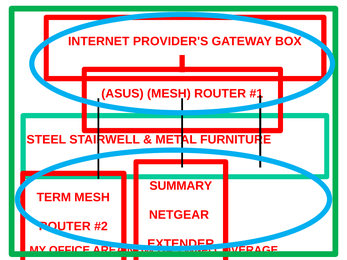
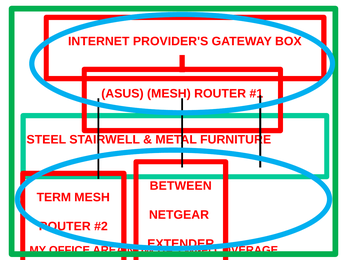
SUMMARY: SUMMARY -> BETWEEN (181, 186)
